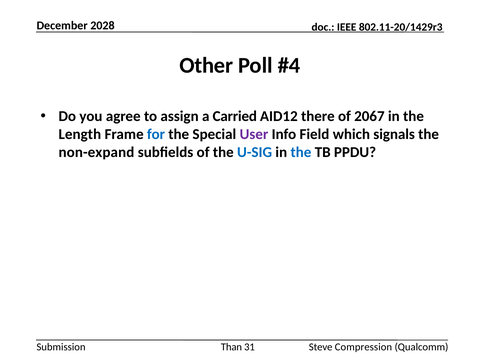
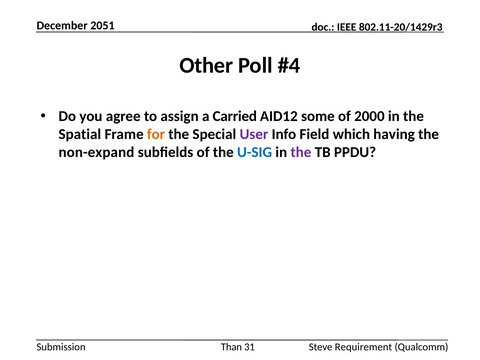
2028: 2028 -> 2051 (102, 25)
there: there -> some (318, 116)
2067: 2067 -> 2000 (369, 116)
Length: Length -> Spatial (80, 134)
for colour: blue -> orange (156, 134)
signals: signals -> having (394, 134)
the colour: blue -> purple (301, 152)
Compression: Compression -> Requirement (363, 347)
